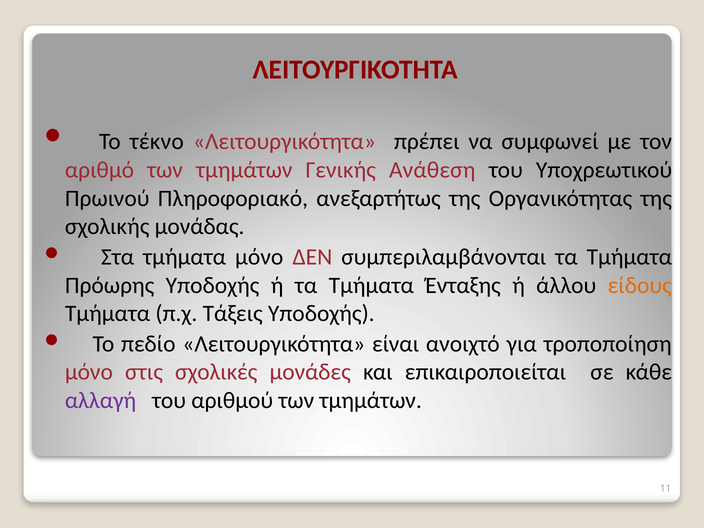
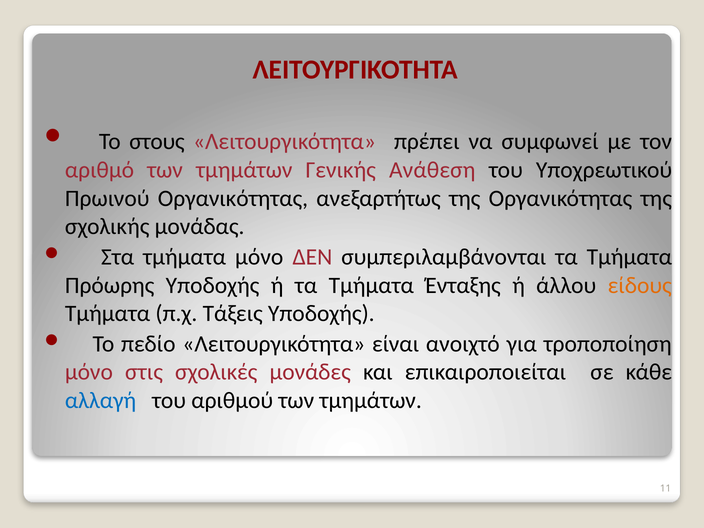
τέκνο: τέκνο -> στους (157, 141)
Πρωινού Πληροφοριακό: Πληροφοριακό -> Οργανικότητας (233, 198)
αλλαγή colour: purple -> blue (101, 400)
